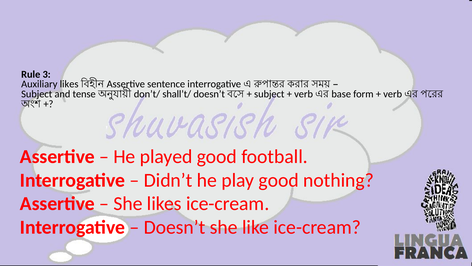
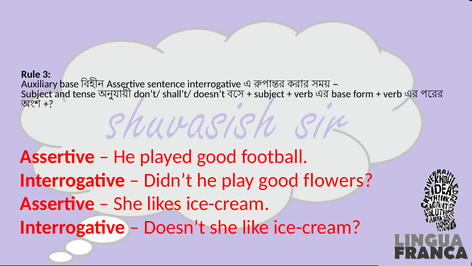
Auxiliary likes: likes -> base (69, 84)
nothing: nothing -> flowers (338, 180)
